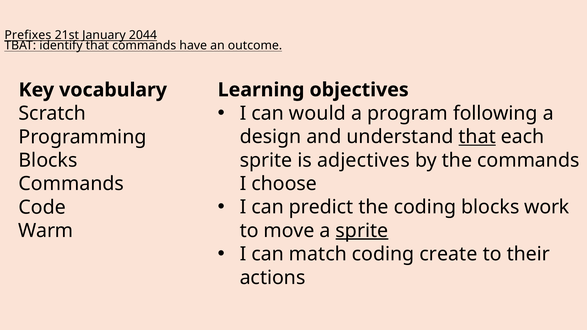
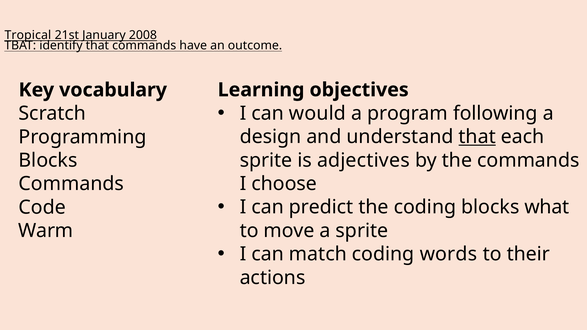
Prefixes: Prefixes -> Tropical (28, 35)
2044: 2044 -> 2008 (143, 35)
work: work -> what (547, 207)
sprite underline: present -> none (362, 231)
create: create -> words (448, 254)
